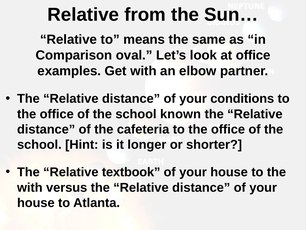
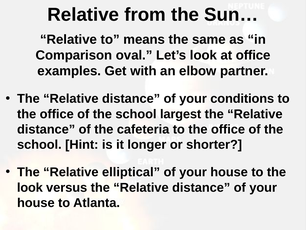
known: known -> largest (181, 114)
textbook: textbook -> elliptical (131, 172)
with: with -> look (30, 187)
